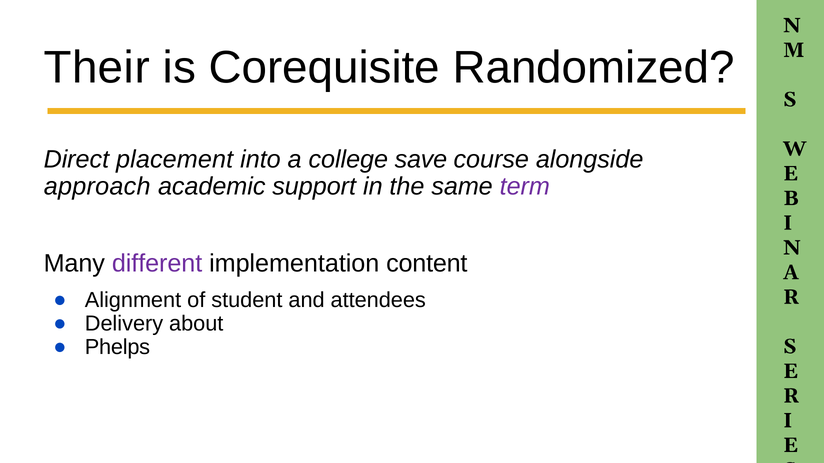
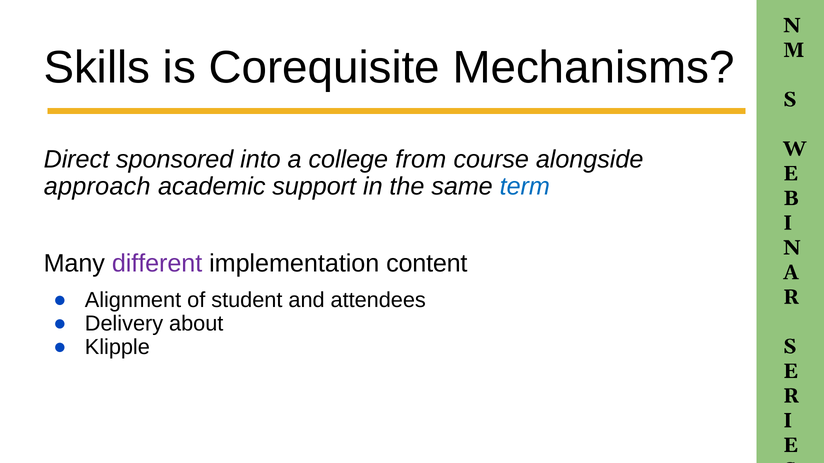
Their: Their -> Skills (97, 68)
Randomized: Randomized -> Mechanisms (594, 68)
placement: placement -> sponsored (175, 159)
save: save -> from (421, 159)
term colour: purple -> blue (525, 187)
Phelps: Phelps -> Klipple (117, 348)
